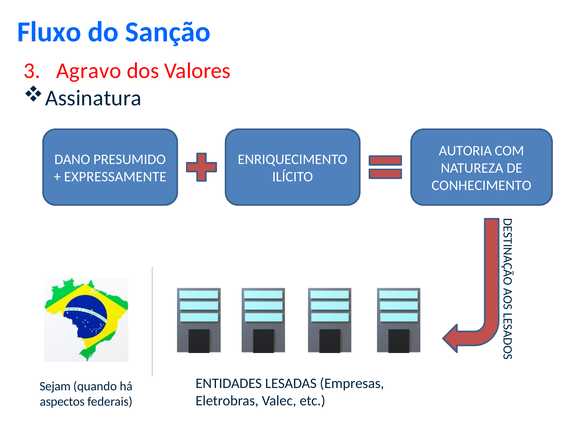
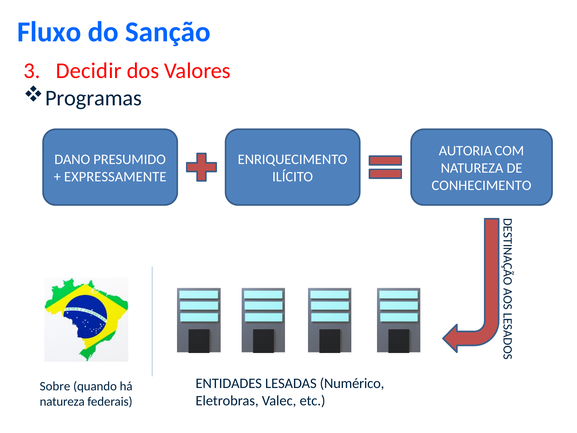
Agravo: Agravo -> Decidir (89, 71)
Assinatura: Assinatura -> Programas (93, 98)
Empresas: Empresas -> Numérico (352, 383)
Sejam: Sejam -> Sobre (55, 386)
aspectos: aspectos -> natureza (62, 401)
